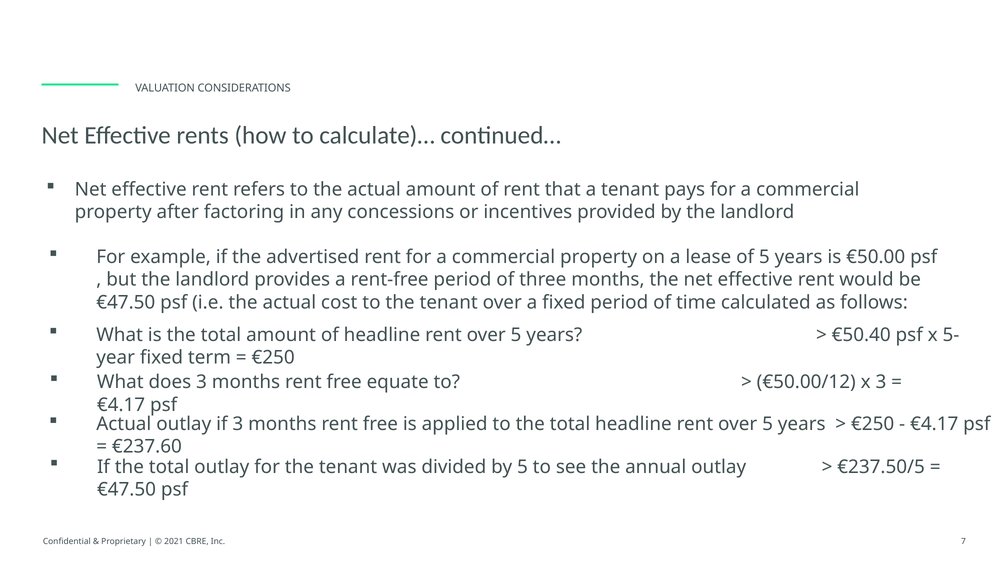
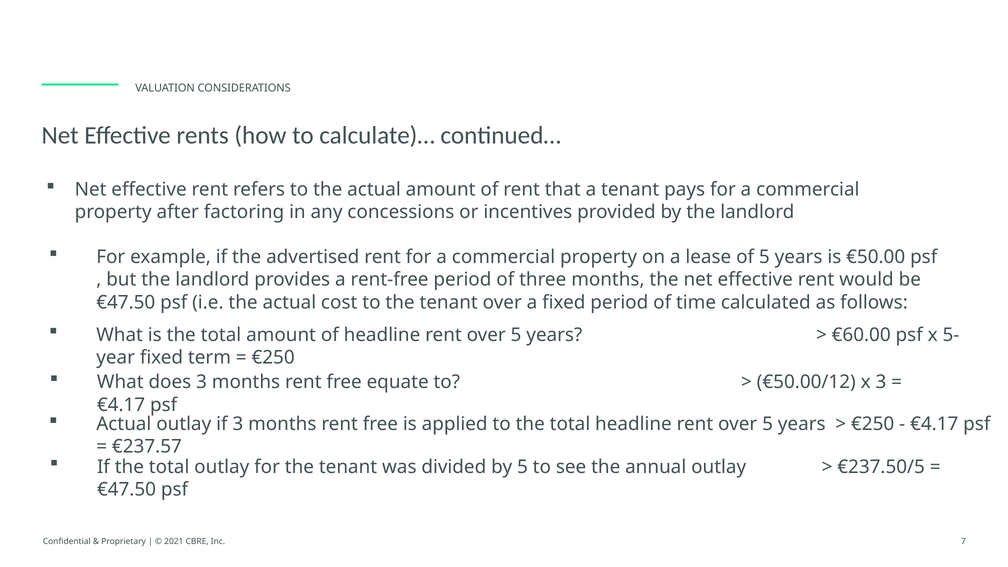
€50.40: €50.40 -> €60.00 (861, 335)
€237.60: €237.60 -> €237.57 (147, 447)
